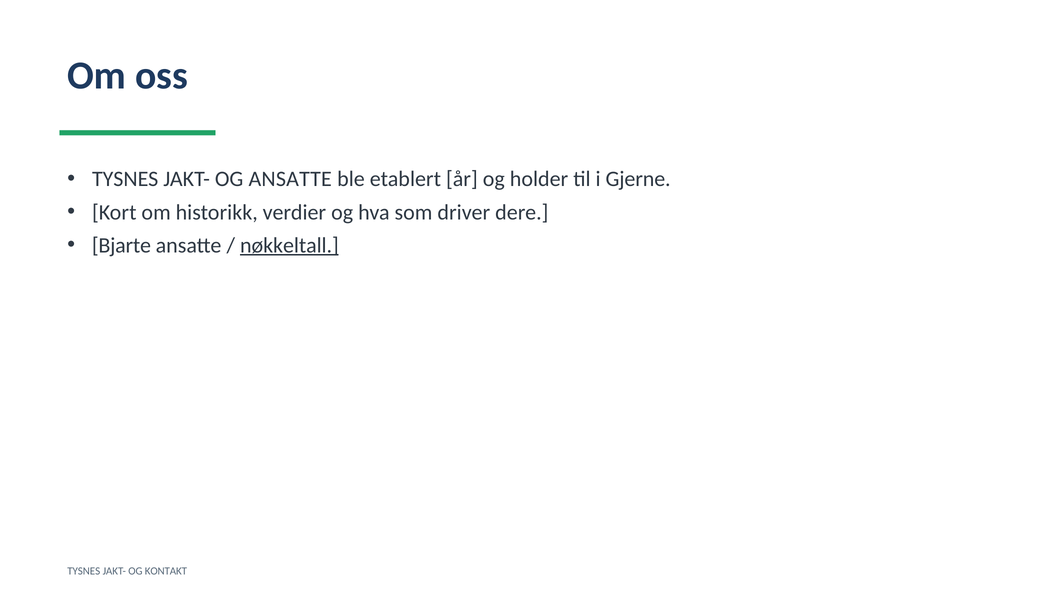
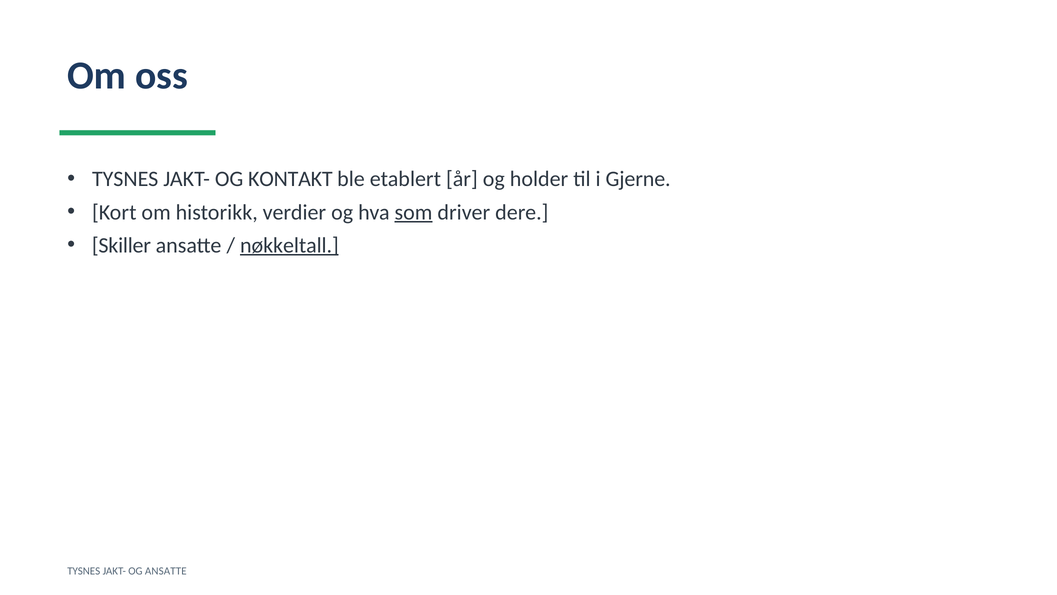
OG ANSATTE: ANSATTE -> KONTAKT (290, 179)
som underline: none -> present (414, 212)
Bjarte: Bjarte -> Skiller (121, 245)
OG KONTAKT: KONTAKT -> ANSATTE (166, 570)
